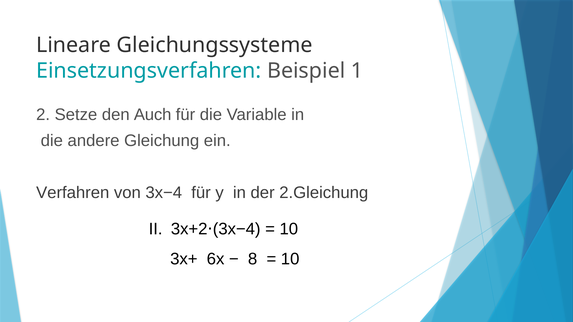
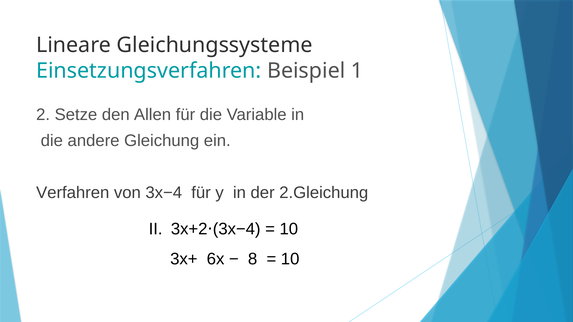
Auch: Auch -> Allen (153, 115)
